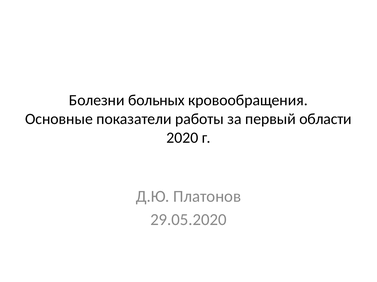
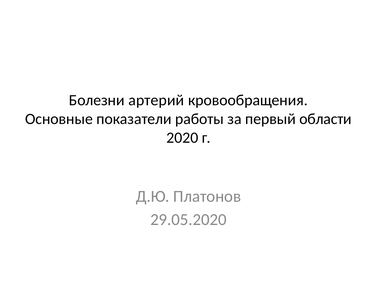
больных: больных -> артерий (156, 100)
